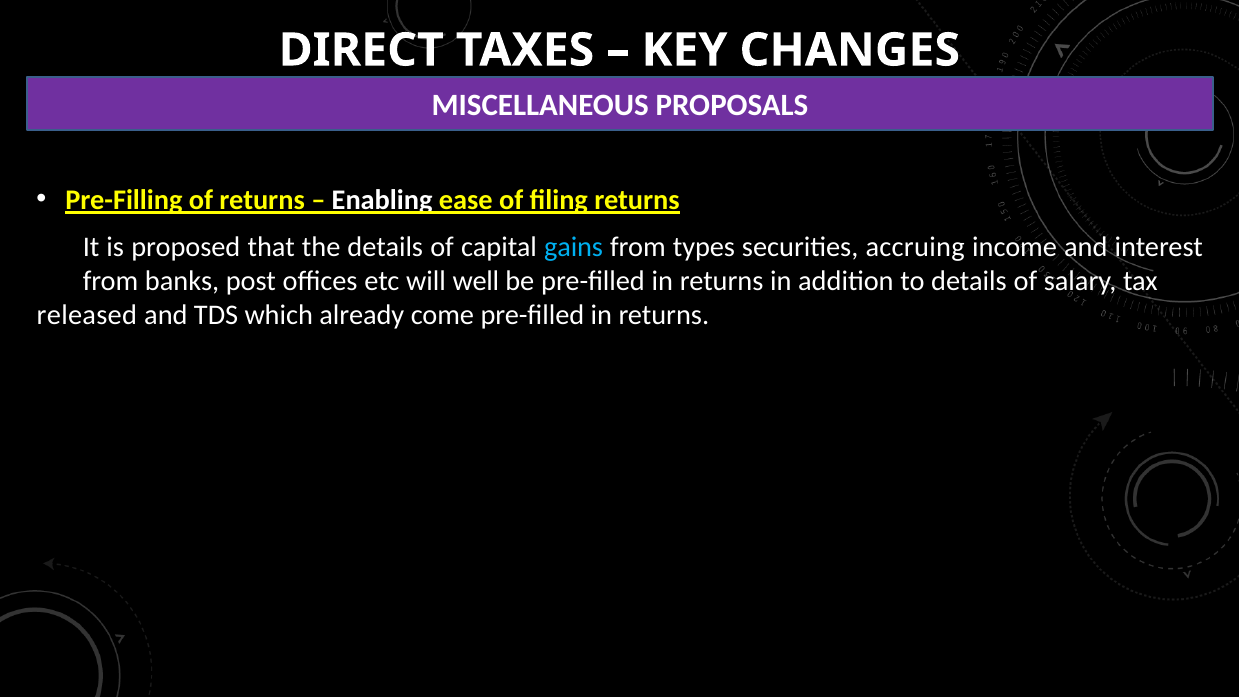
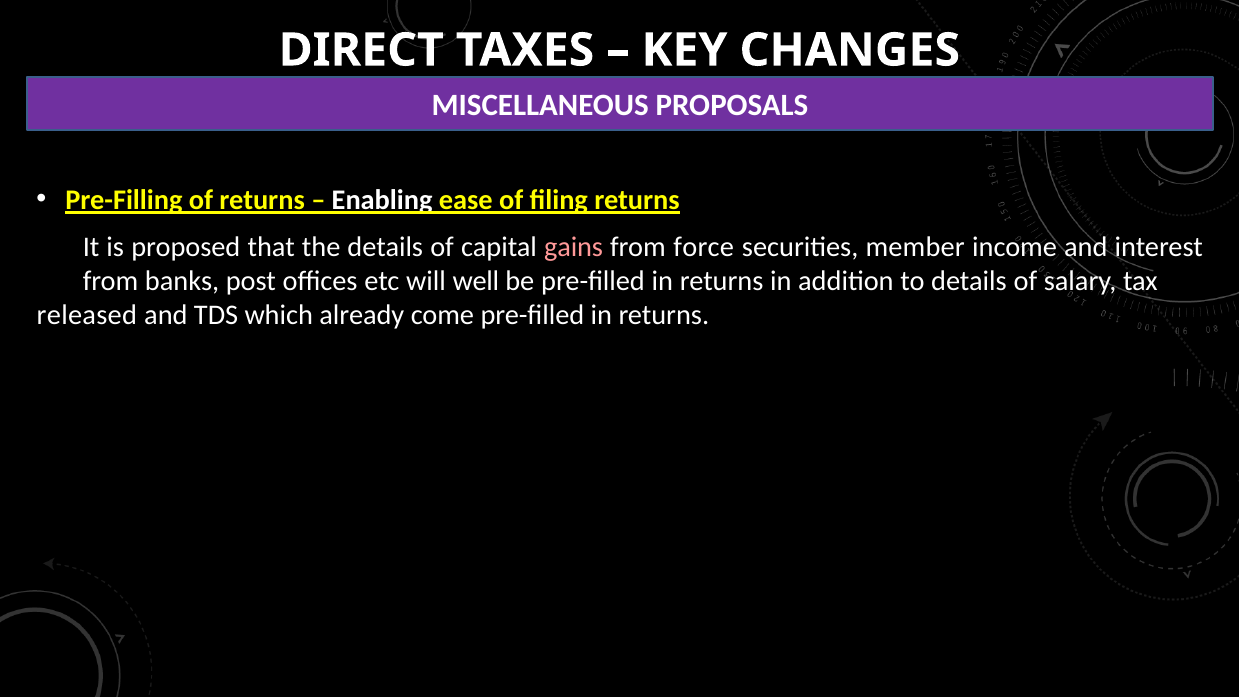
gains colour: light blue -> pink (574, 247)
types: types -> force (704, 247)
accruing: accruing -> member (915, 247)
